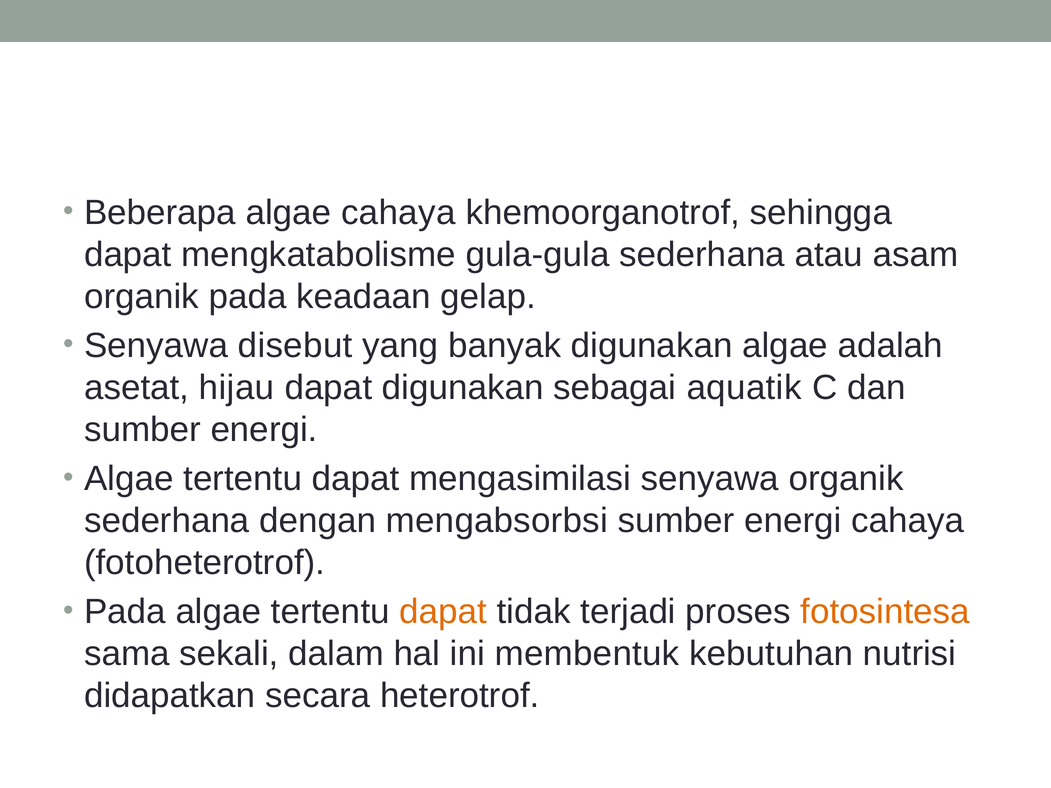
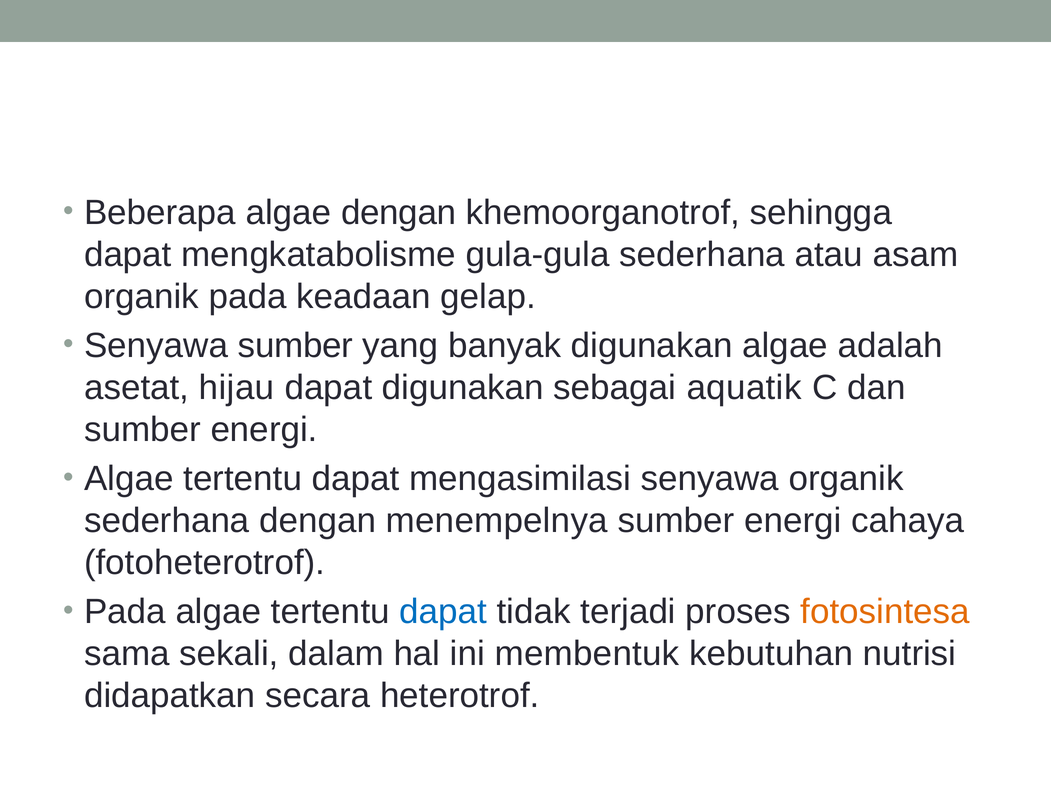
algae cahaya: cahaya -> dengan (399, 213)
Senyawa disebut: disebut -> sumber (295, 346)
mengabsorbsi: mengabsorbsi -> menempelnya (497, 521)
dapat colour: orange -> blue (443, 612)
